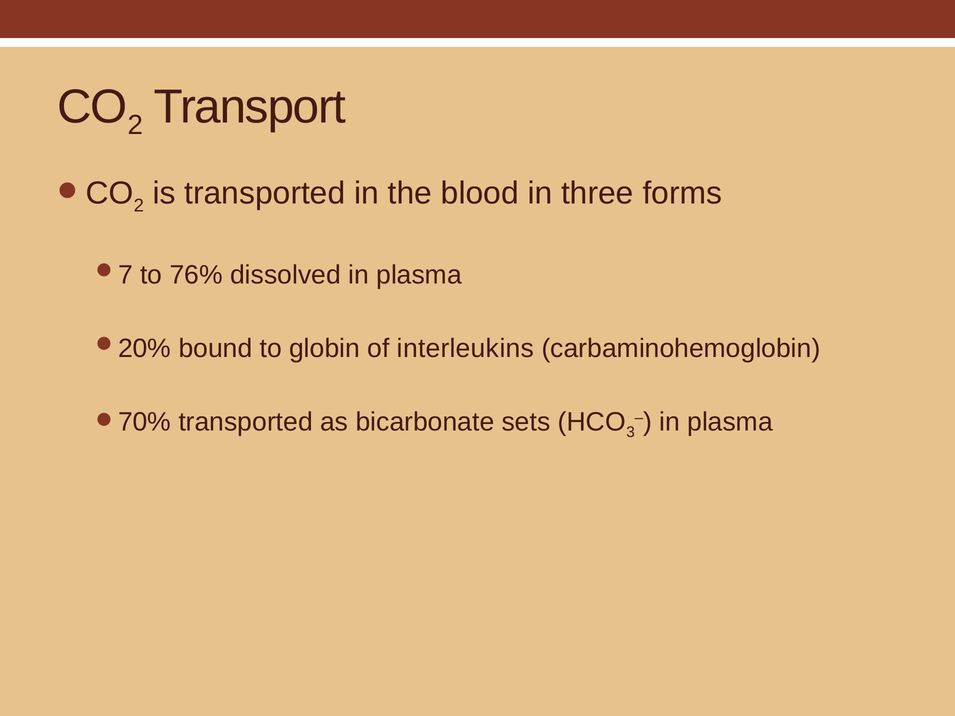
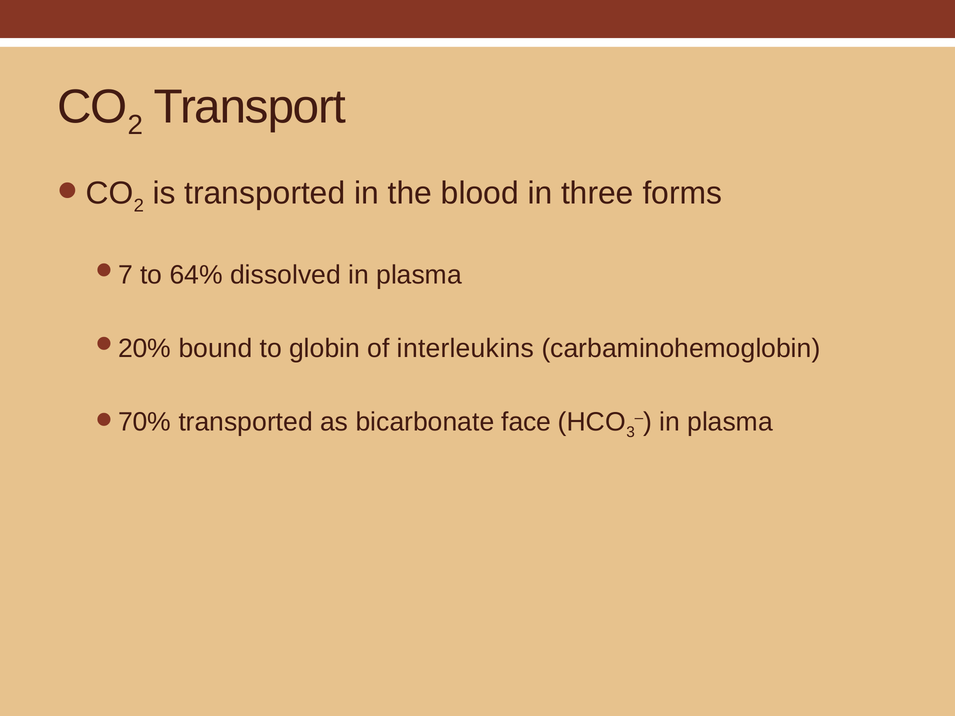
76%: 76% -> 64% (196, 275)
sets: sets -> face (526, 422)
